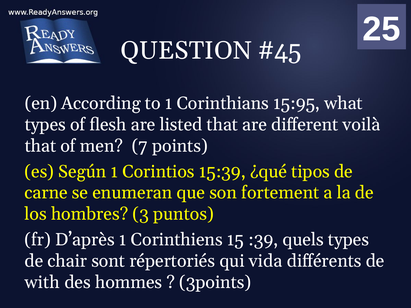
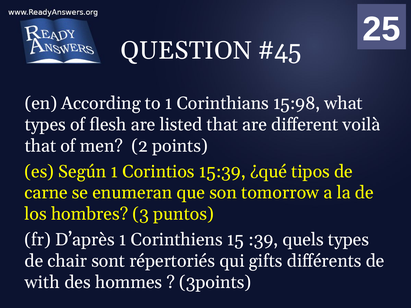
15:95: 15:95 -> 15:98 (297, 104)
7: 7 -> 2 (140, 146)
fortement: fortement -> tomorrow (280, 193)
vida: vida -> gifts (266, 261)
